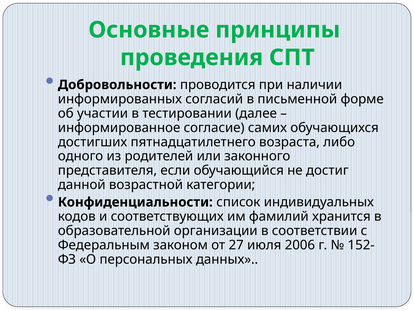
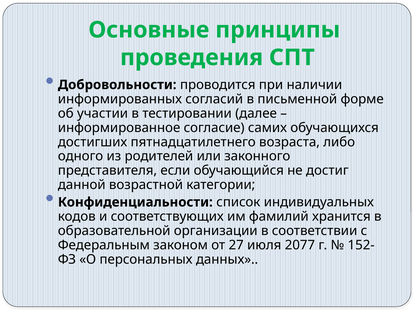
2006: 2006 -> 2077 (300, 245)
